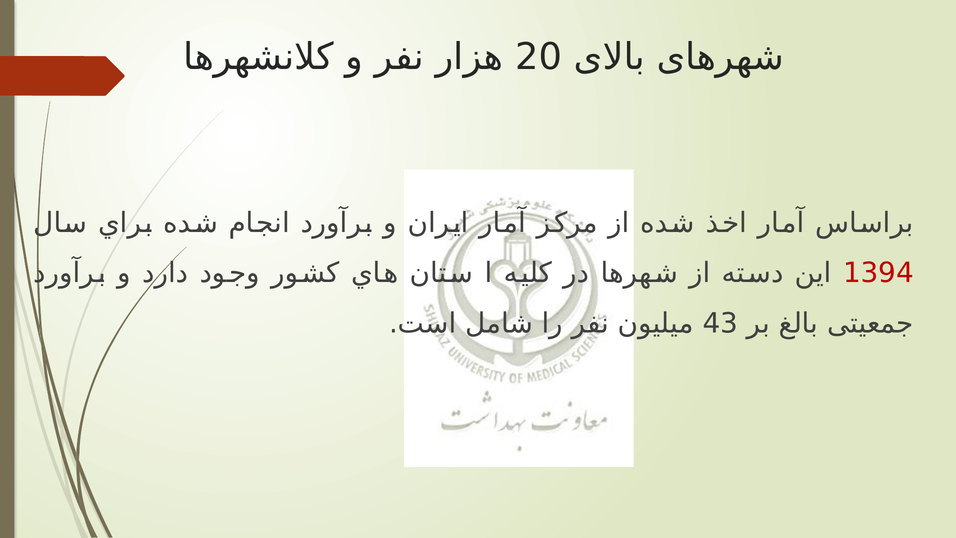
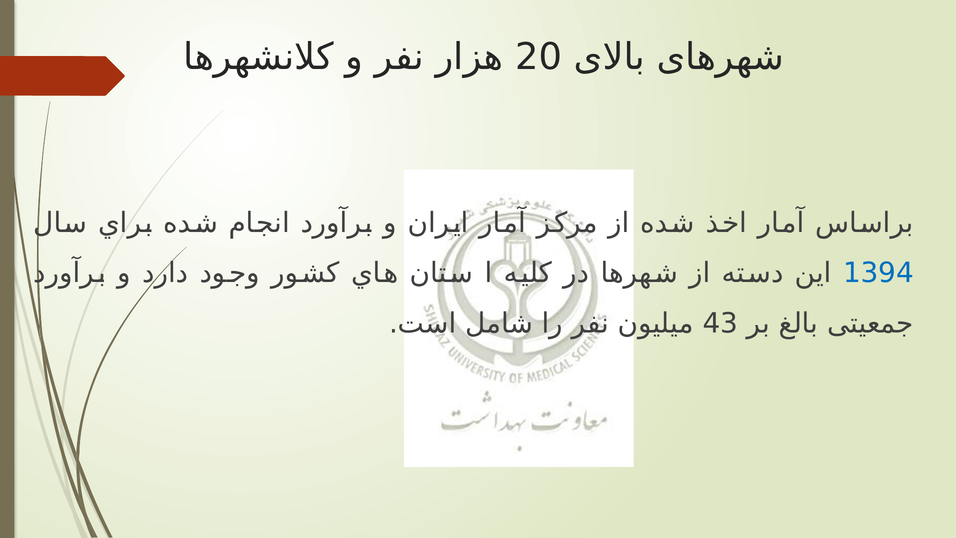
1394 colour: red -> blue (878, 273)
